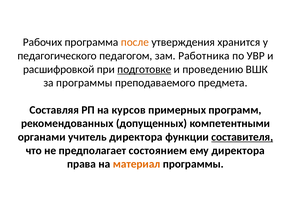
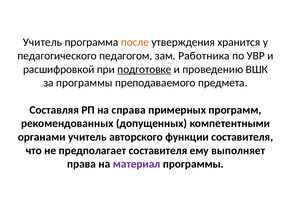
Рабочих: Рабочих -> Учитель (42, 42)
курсов: курсов -> справа (129, 110)
учитель директора: директора -> авторского (136, 137)
составителя underline: present -> none (242, 137)
предполагает состоянием: состоянием -> составителя (158, 151)
ему директора: директора -> выполняет (238, 151)
материал colour: orange -> purple (137, 164)
